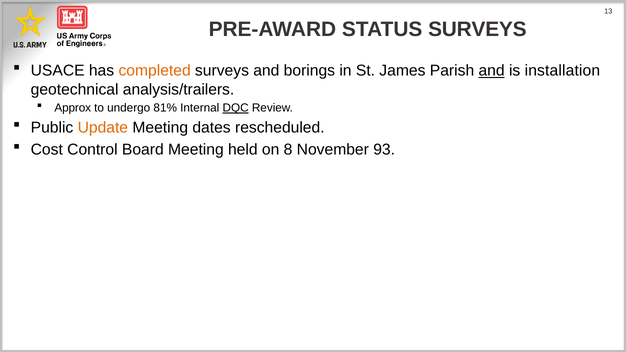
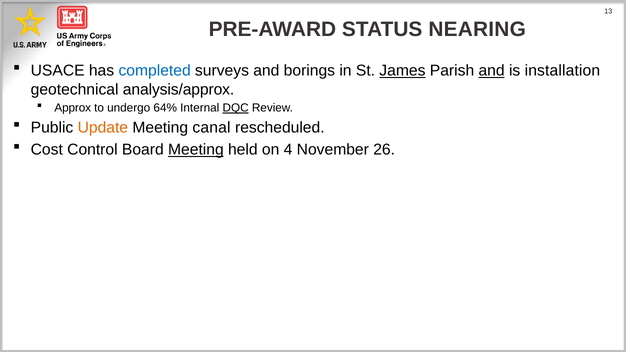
STATUS SURVEYS: SURVEYS -> NEARING (477, 29)
completed colour: orange -> blue (155, 71)
James underline: none -> present (402, 71)
analysis/trailers: analysis/trailers -> analysis/approx (179, 89)
81%: 81% -> 64% (165, 108)
dates: dates -> canal (211, 128)
Meeting underline: none -> present (196, 150)
8: 8 -> 4 (288, 150)
93: 93 -> 26 (384, 150)
